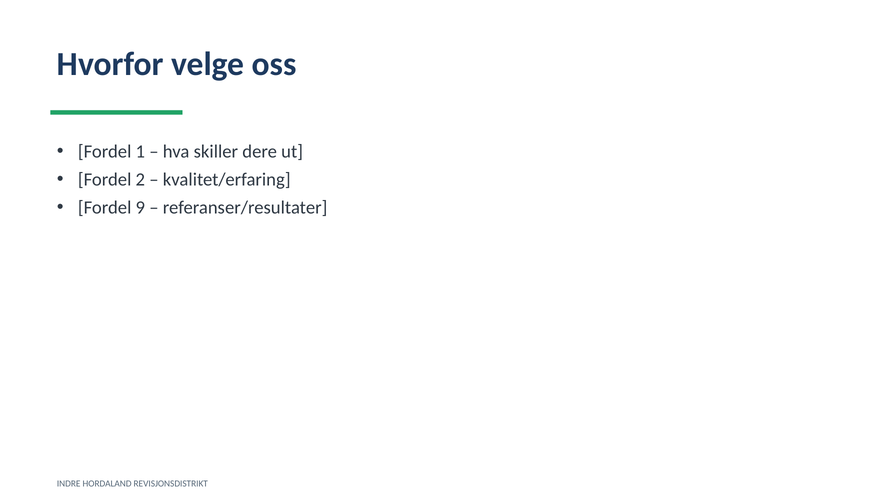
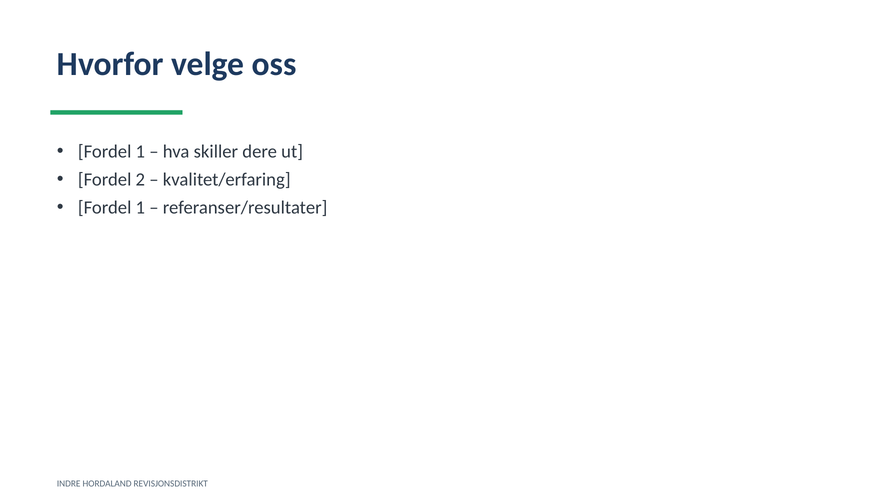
9: 9 -> 1 (140, 208)
